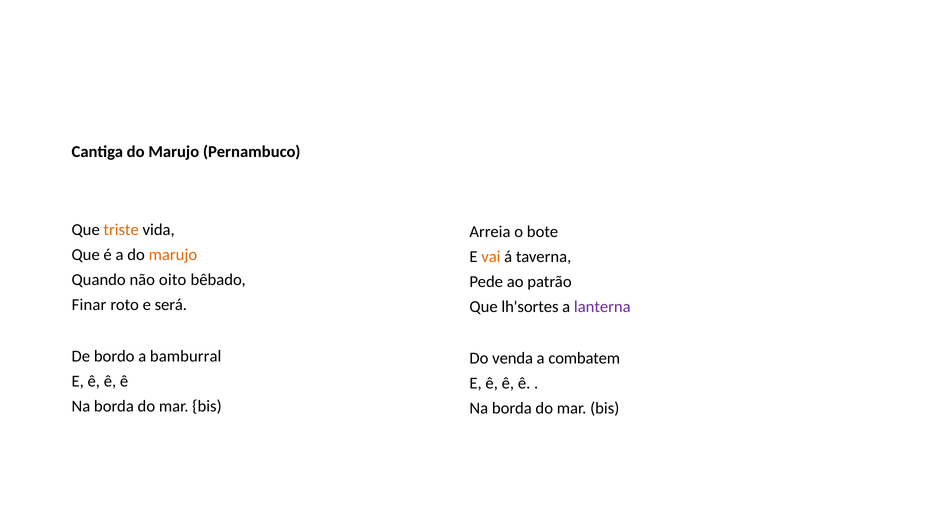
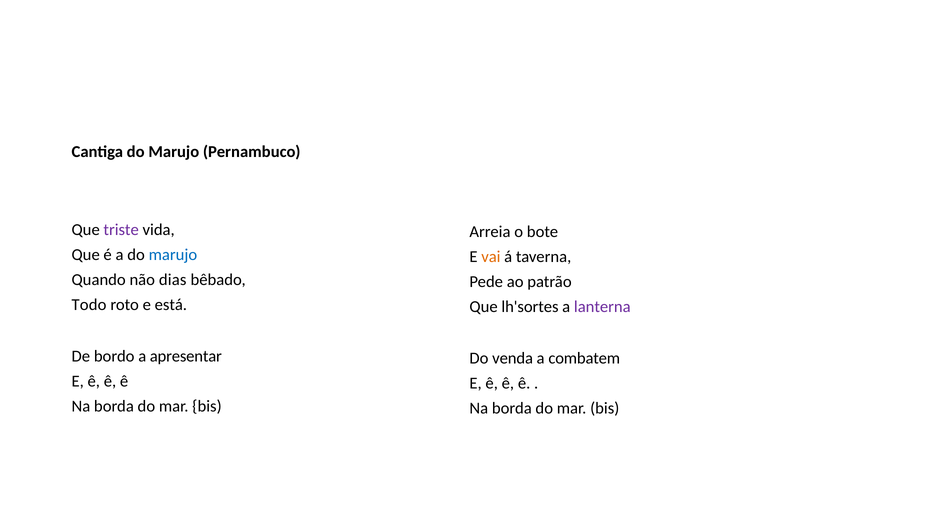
triste colour: orange -> purple (121, 230)
marujo colour: orange -> blue (173, 255)
oito: oito -> dias (173, 280)
Finar: Finar -> Todo (89, 305)
será: será -> está (171, 305)
bamburral: bamburral -> apresentar (186, 357)
